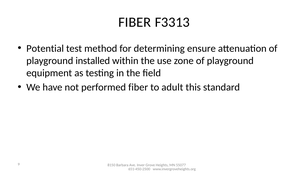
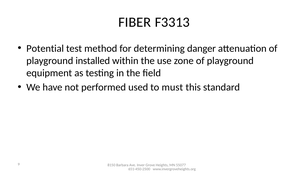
ensure: ensure -> danger (201, 48)
performed fiber: fiber -> used (138, 87)
adult: adult -> must (172, 87)
